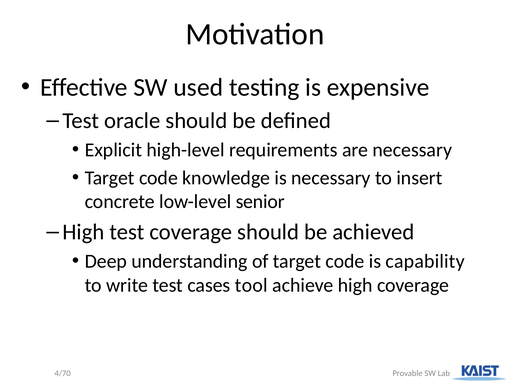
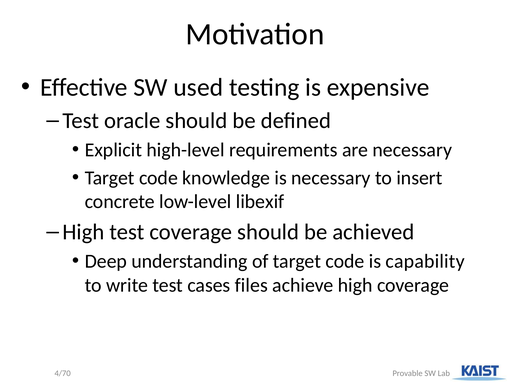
senior: senior -> libexif (260, 201)
tool: tool -> files (251, 285)
